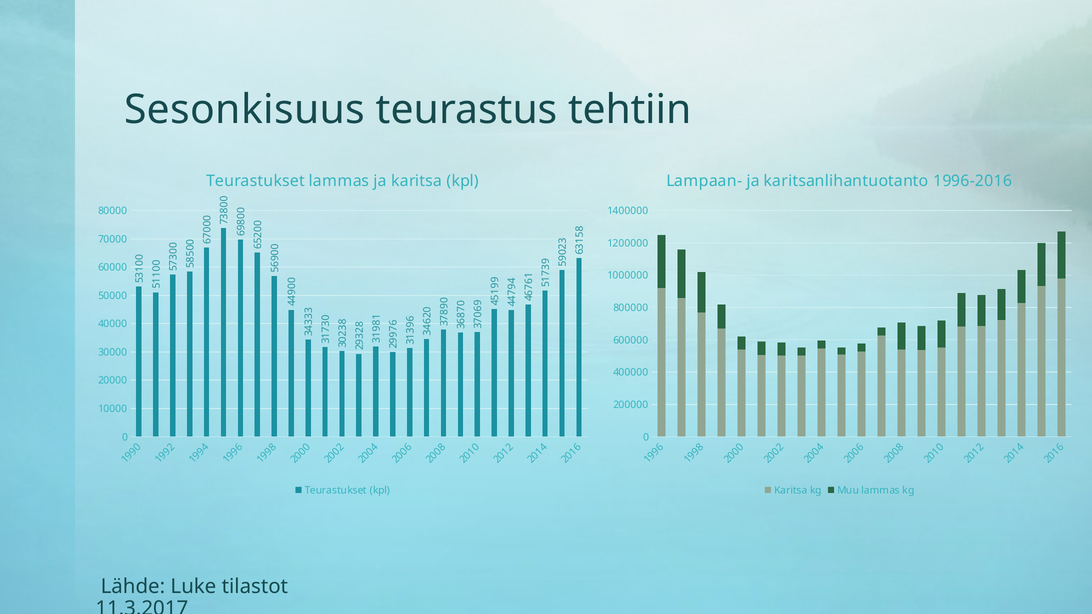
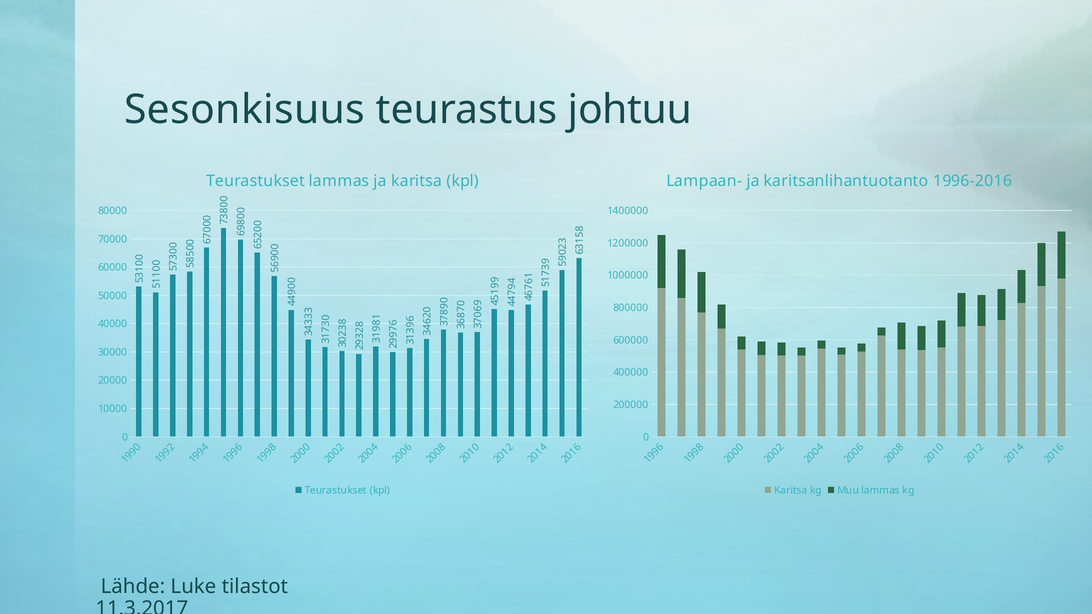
tehtiin: tehtiin -> johtuu (630, 110)
